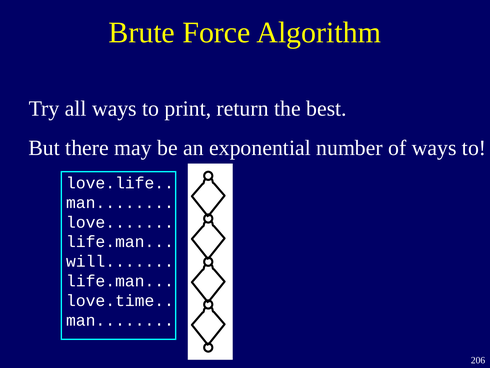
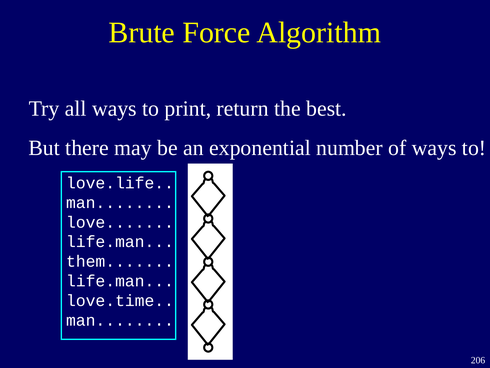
will: will -> them (120, 261)
